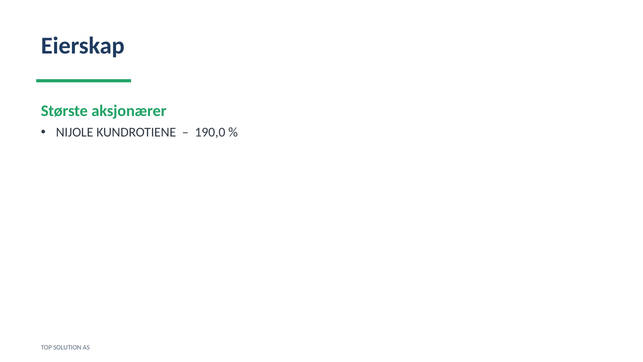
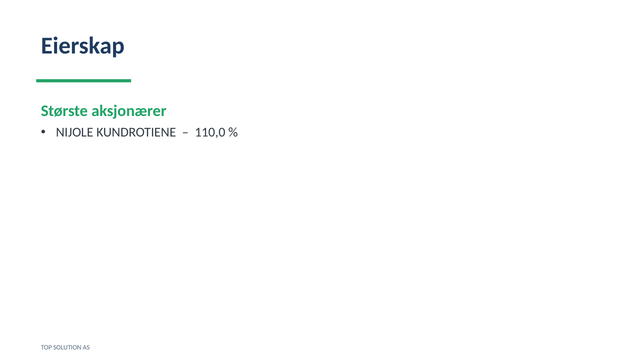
190,0: 190,0 -> 110,0 (210, 132)
